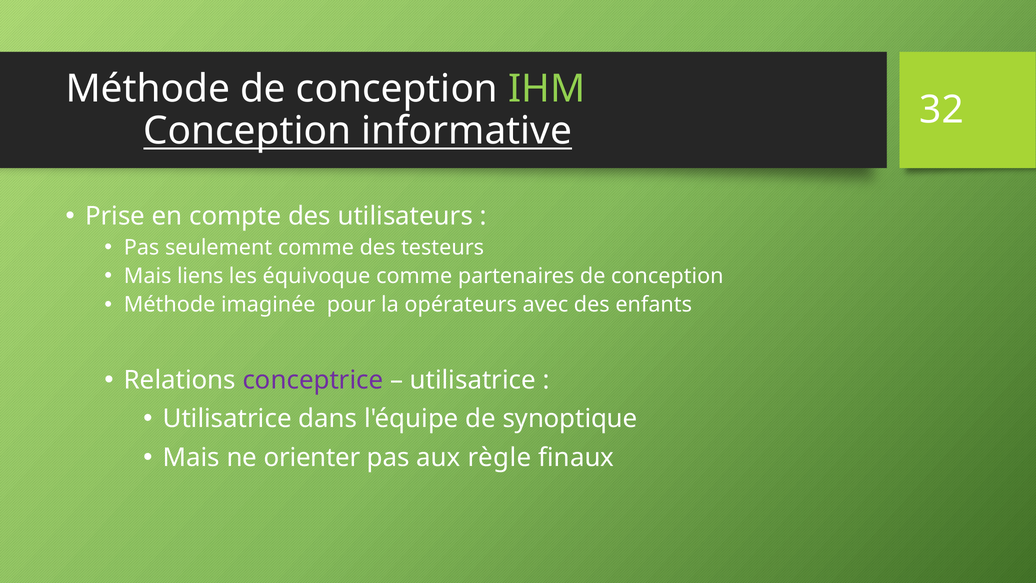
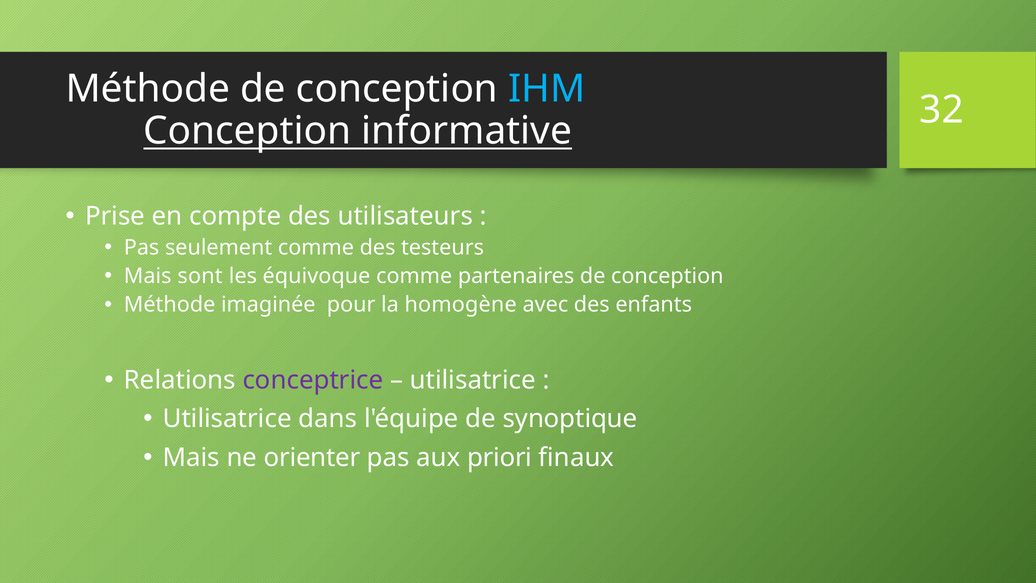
IHM colour: light green -> light blue (547, 89)
liens: liens -> sont (200, 276)
opérateurs: opérateurs -> homogène (461, 305)
règle: règle -> priori (500, 457)
